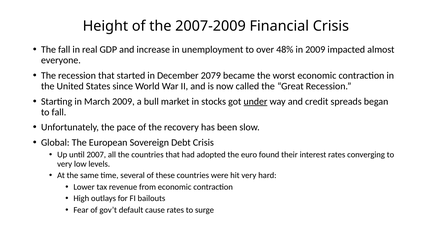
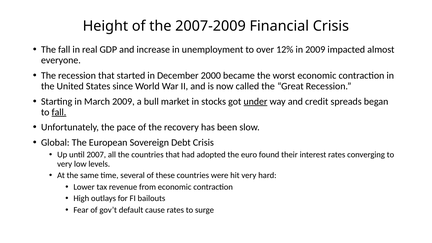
48%: 48% -> 12% (285, 50)
2079: 2079 -> 2000 (211, 76)
fall underline: none -> present (59, 112)
